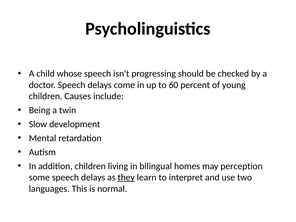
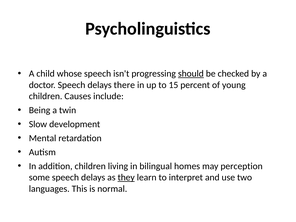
should underline: none -> present (191, 74)
come: come -> there (124, 85)
60: 60 -> 15 (173, 85)
